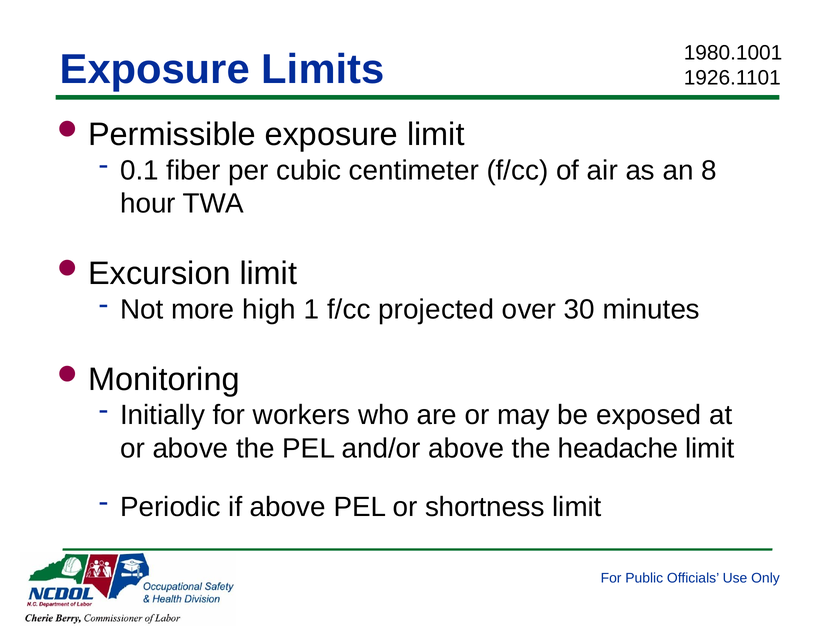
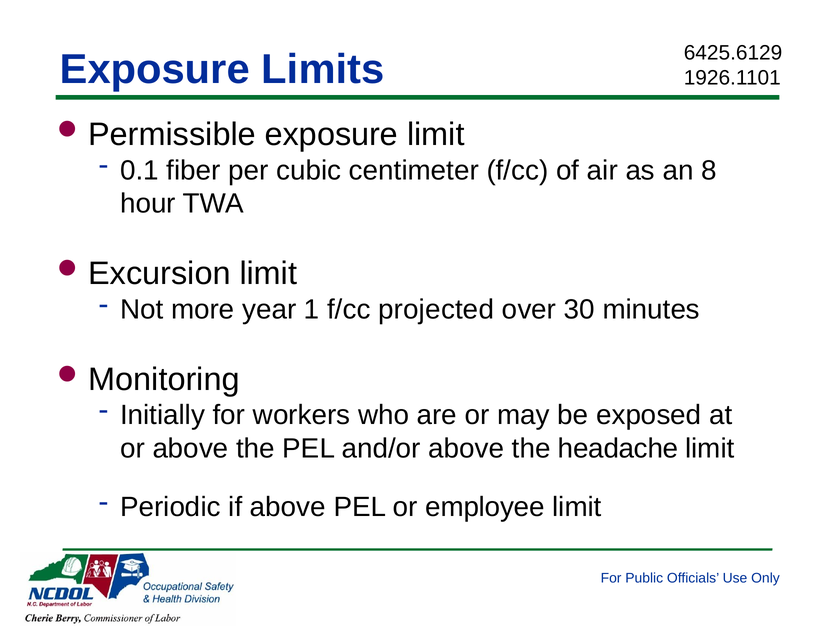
1980.1001: 1980.1001 -> 6425.6129 (733, 53)
high: high -> year (269, 310)
shortness: shortness -> employee (485, 507)
